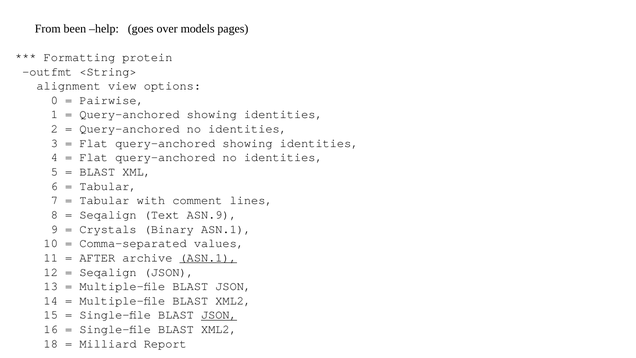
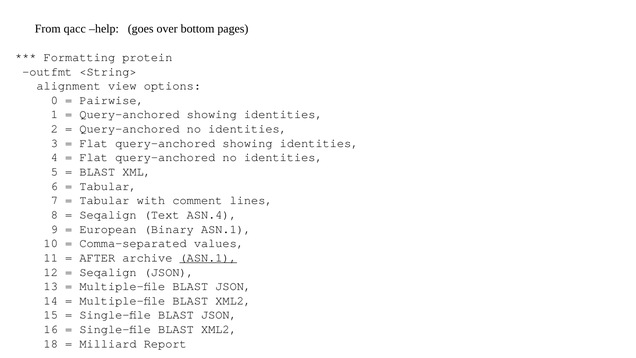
been: been -> qacc (75, 29)
models: models -> bottom (198, 29)
ASN.9: ASN.9 -> ASN.4 (212, 215)
Crystals: Crystals -> European (108, 229)
JSON underline: present -> none (219, 315)
